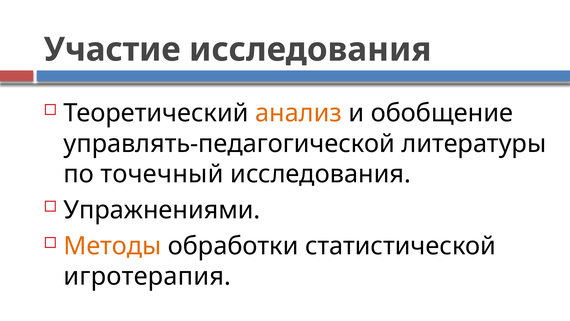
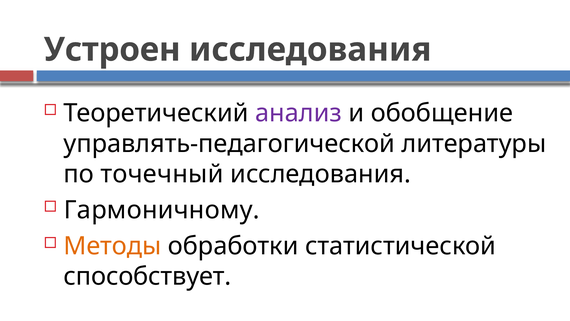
Участие: Участие -> Устроен (112, 50)
анализ colour: orange -> purple (299, 113)
Упражнениями: Упражнениями -> Гармоничному (162, 210)
игротерапия: игротерапия -> способствует (147, 276)
